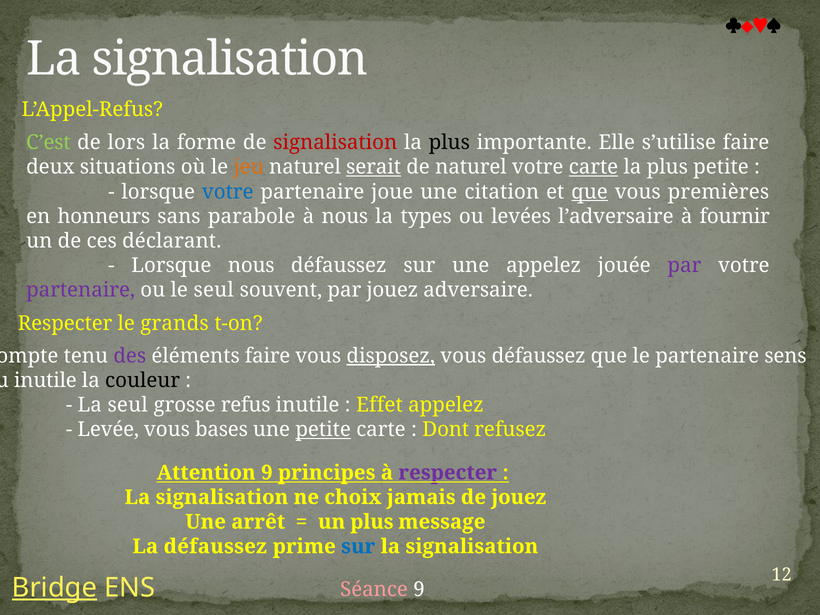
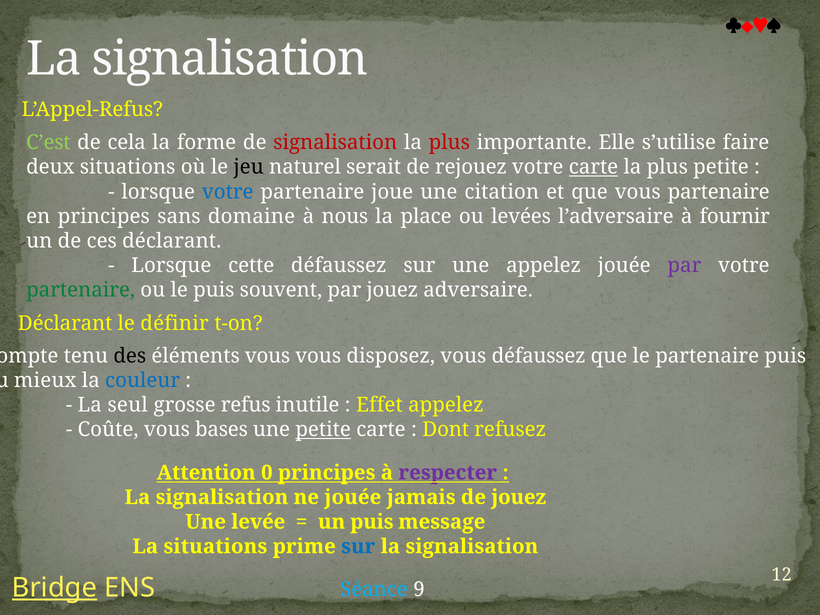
lors: lors -> cela (127, 143)
plus colour: black -> red (449, 143)
jeu colour: orange -> black (249, 167)
serait underline: present -> none (374, 167)
de naturel: naturel -> rejouez (471, 167)
que underline: present -> none (590, 192)
vous premières: premières -> partenaire (719, 192)
en honneurs: honneurs -> principes (104, 216)
parabole: parabole -> domaine (252, 216)
types: types -> place (426, 216)
Lorsque nous: nous -> cette (251, 266)
partenaire colour: purple -> green (81, 290)
le seul: seul -> puis (214, 290)
Respecter: Respecter -> Déclarant (65, 323)
grands: grands -> définir (175, 323)
des colour: purple -> black (130, 356)
éléments faire: faire -> vous (268, 356)
disposez underline: present -> none (391, 356)
partenaire sens: sens -> puis (785, 356)
inutile: inutile -> mieux (45, 380)
couleur colour: black -> blue (143, 380)
Levée: Levée -> Coûte (108, 430)
Attention 9: 9 -> 0 (267, 473)
ne choix: choix -> jouée (353, 497)
arrêt: arrêt -> levée (258, 522)
un plus: plus -> puis (372, 522)
La défaussez: défaussez -> situations (215, 546)
Séance colour: pink -> light blue (374, 590)
